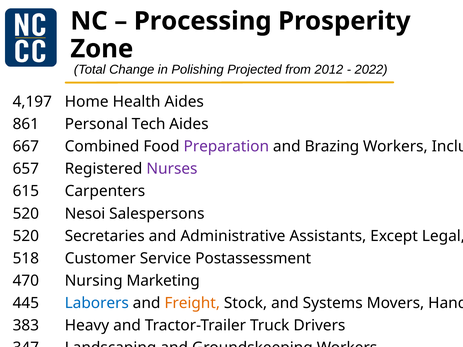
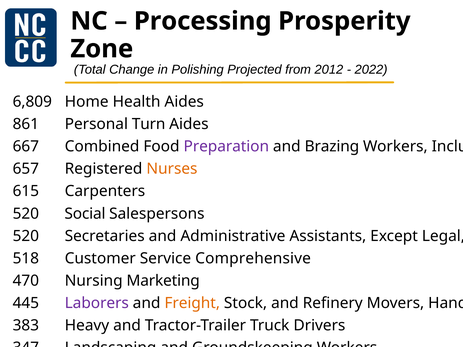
4,197: 4,197 -> 6,809 (32, 102)
Tech: Tech -> Turn (149, 124)
Nurses colour: purple -> orange (172, 169)
520 Nesoi: Nesoi -> Social (85, 214)
Postassessment: Postassessment -> Comprehensive (253, 259)
Laborers colour: blue -> purple (97, 303)
Systems: Systems -> Refinery (333, 303)
